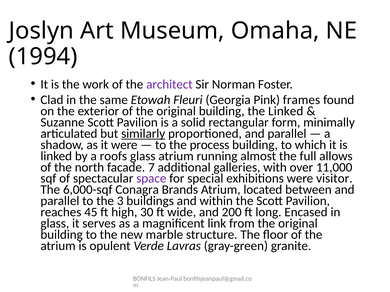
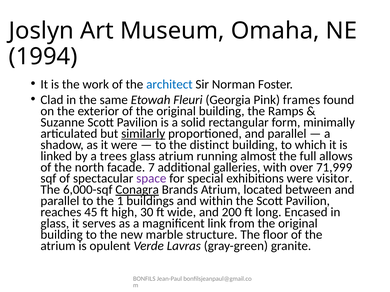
architect colour: purple -> blue (169, 85)
the Linked: Linked -> Ramps (286, 111)
process: process -> distinct (209, 145)
roofs: roofs -> trees (113, 156)
11,000: 11,000 -> 71,999 (334, 168)
Conagra underline: none -> present (137, 190)
3: 3 -> 1 (120, 201)
